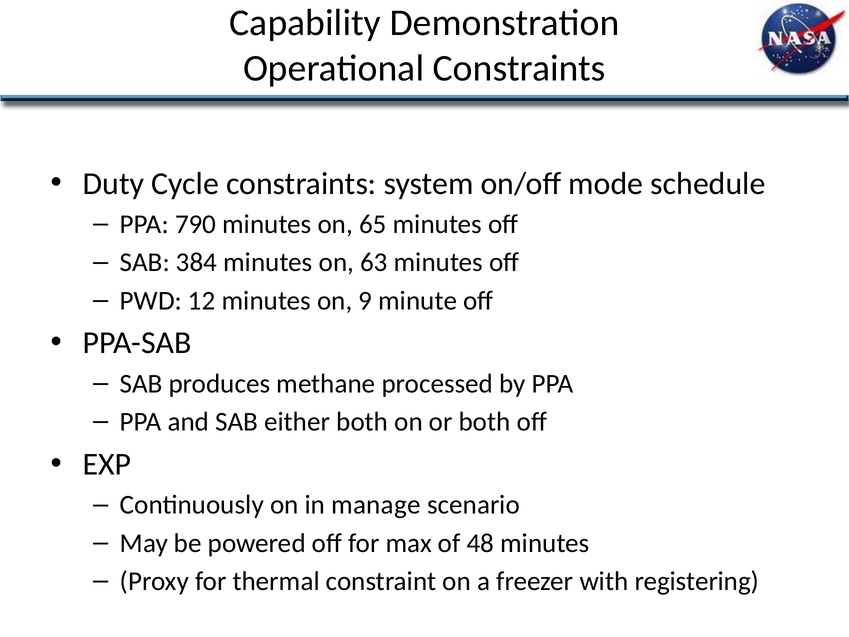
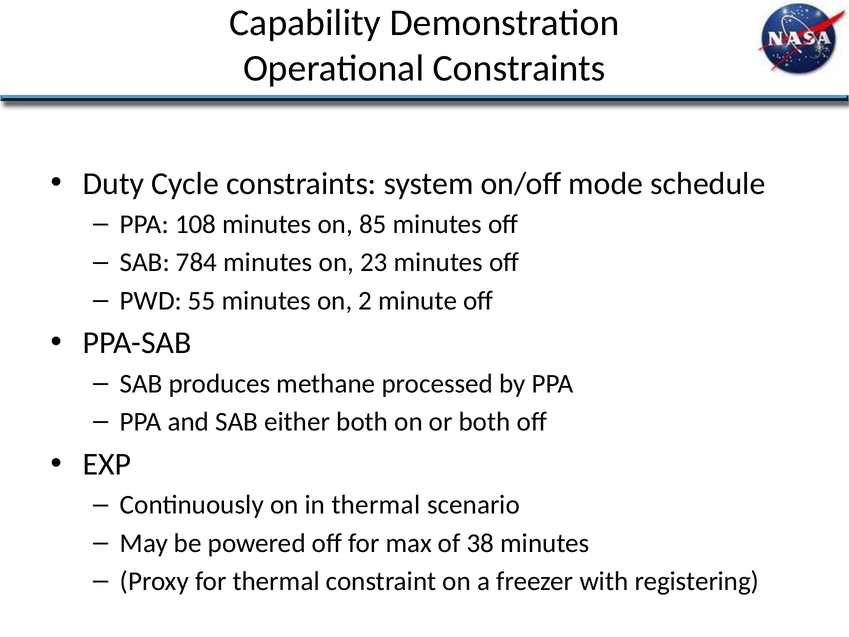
790: 790 -> 108 (196, 224)
65: 65 -> 85 (373, 224)
384: 384 -> 784 (197, 262)
63: 63 -> 23 (374, 262)
12: 12 -> 55 (202, 301)
9: 9 -> 2 (365, 301)
in manage: manage -> thermal (376, 505)
48: 48 -> 38 (480, 543)
